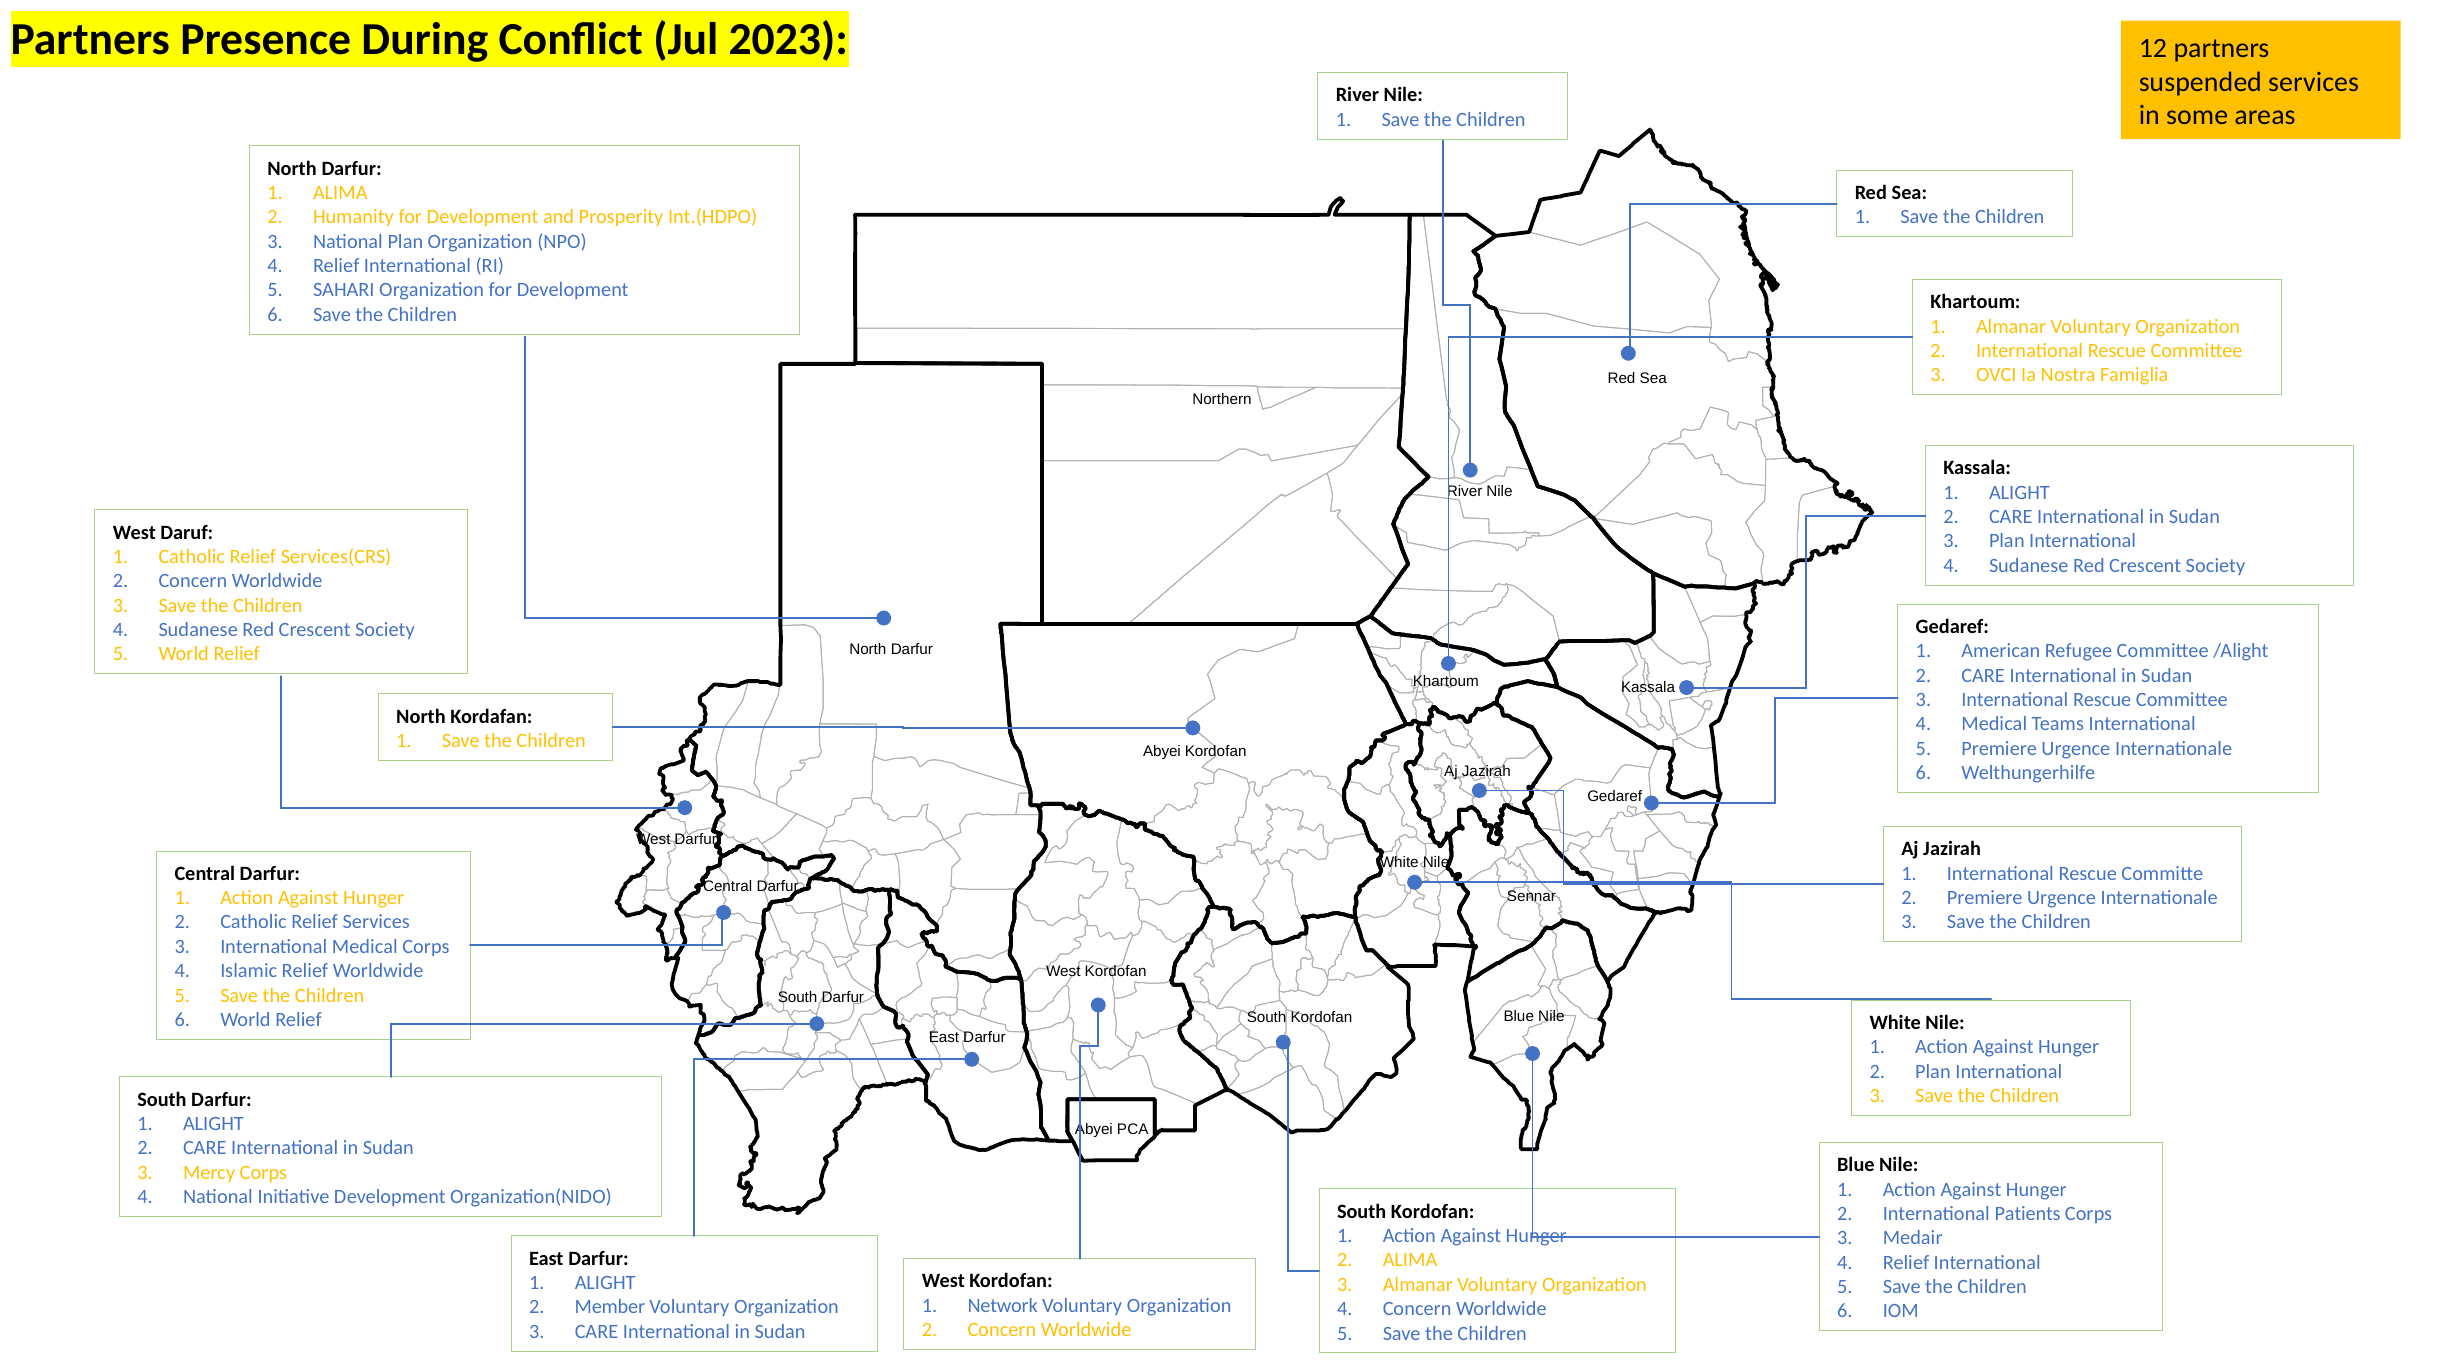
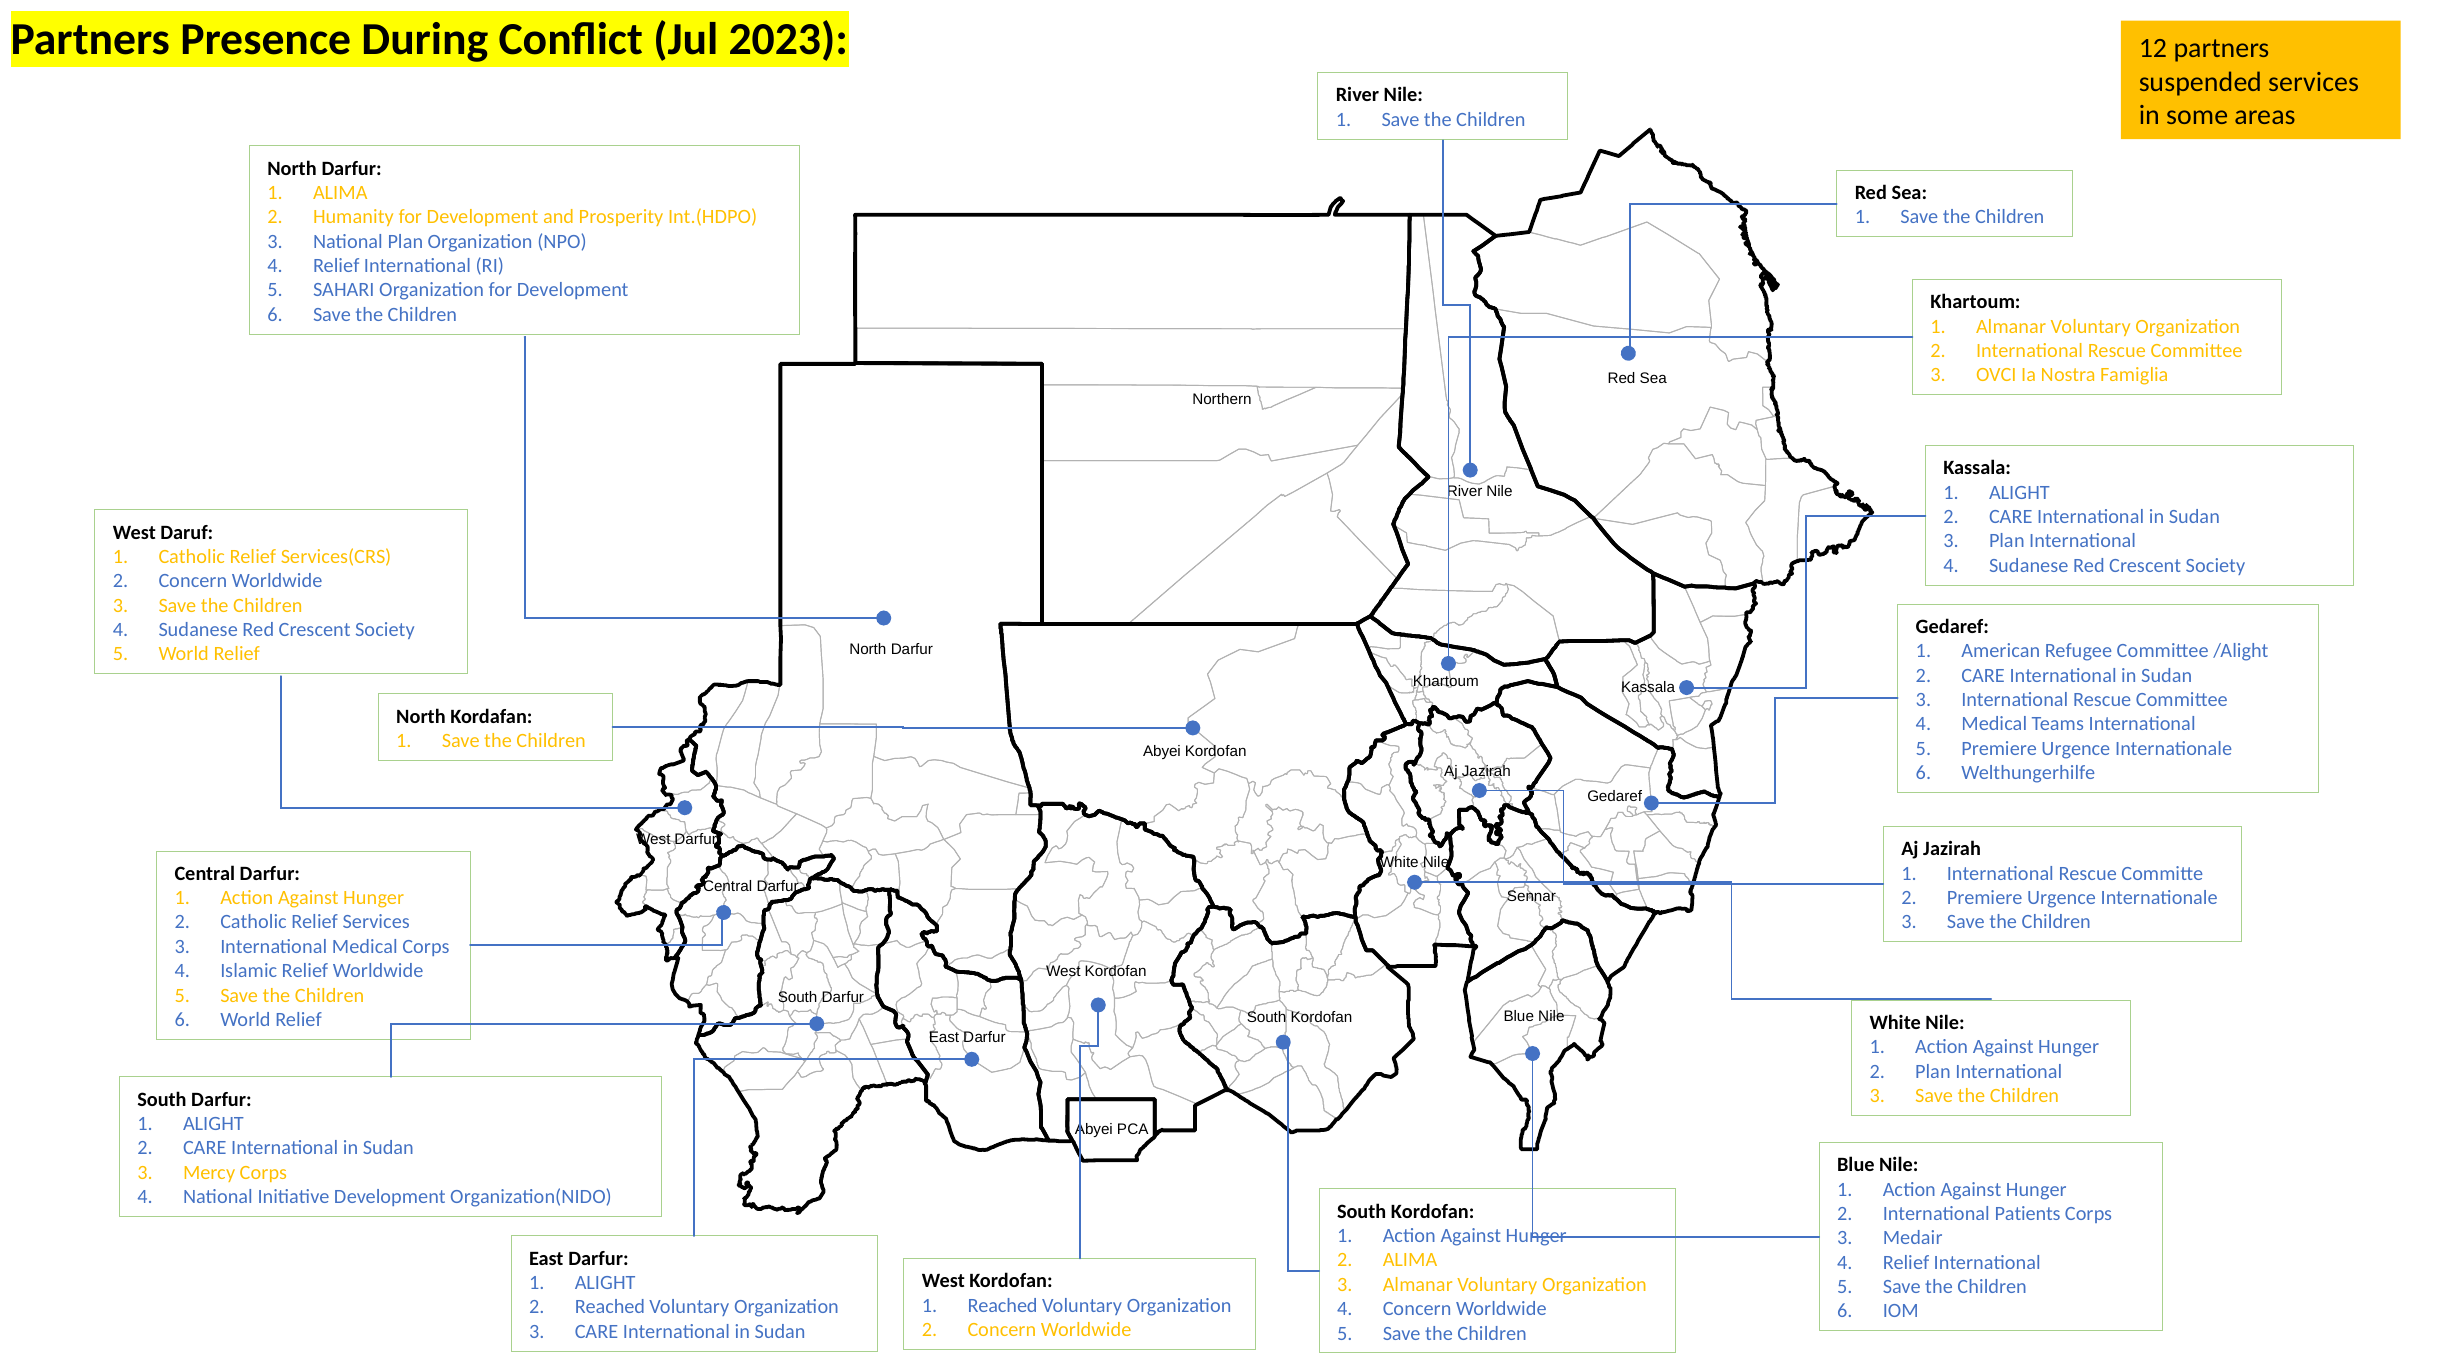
Network: Network -> Reached (1003, 1305)
Member: Member -> Reached (610, 1307)
